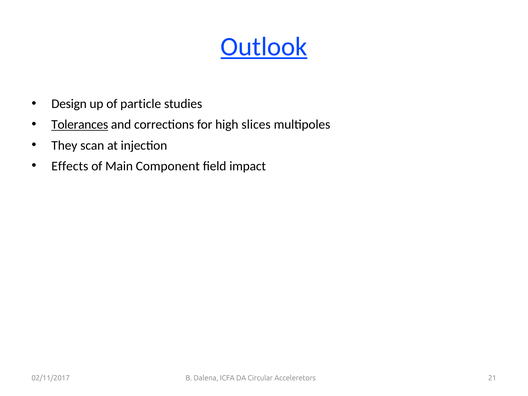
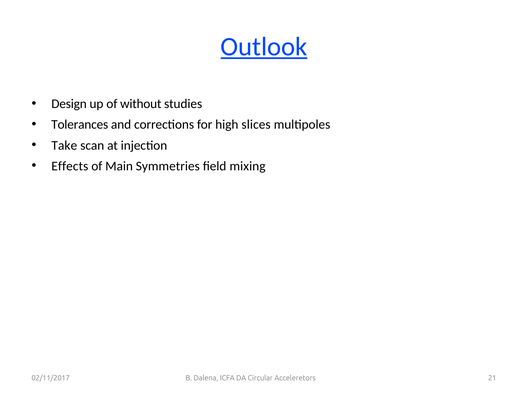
particle: particle -> without (141, 104)
Tolerances underline: present -> none (80, 125)
They: They -> Take (64, 145)
Component: Component -> Symmetries (168, 166)
impact: impact -> mixing (248, 166)
